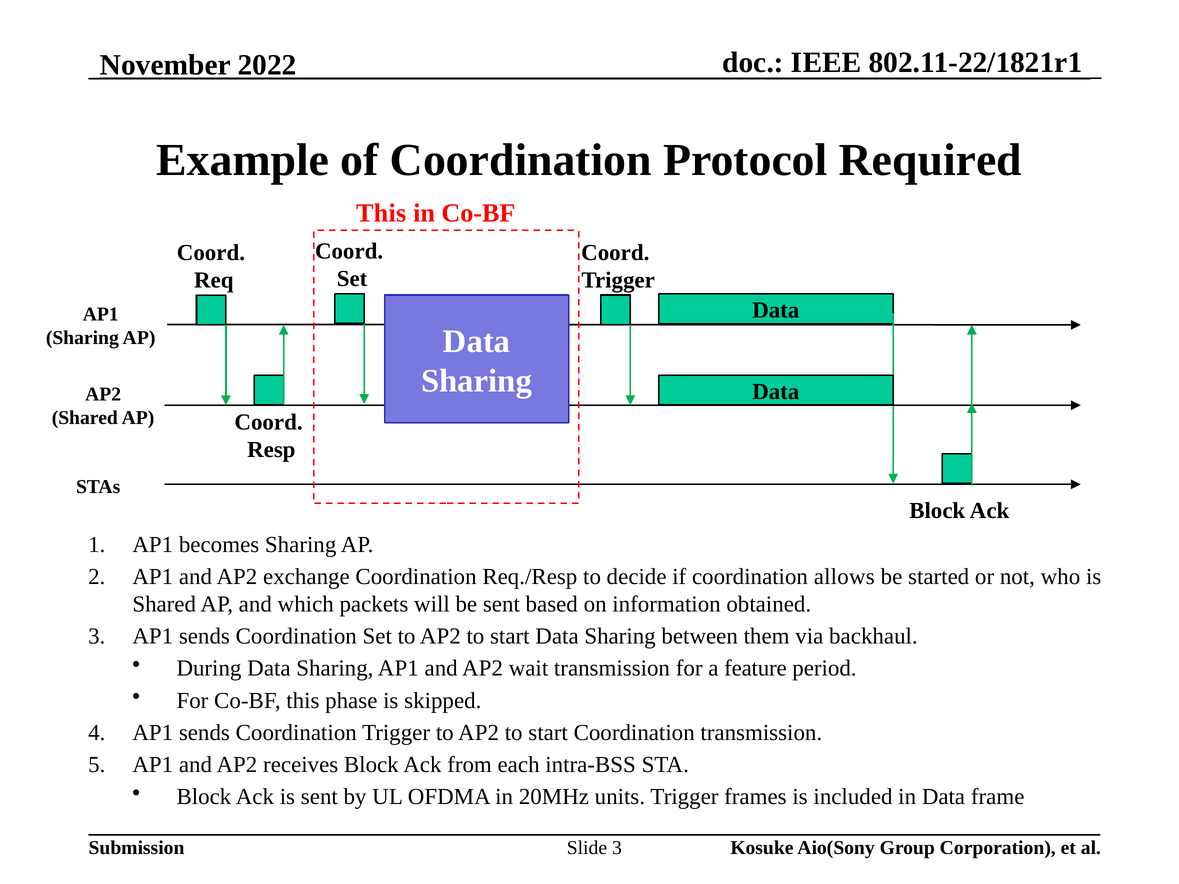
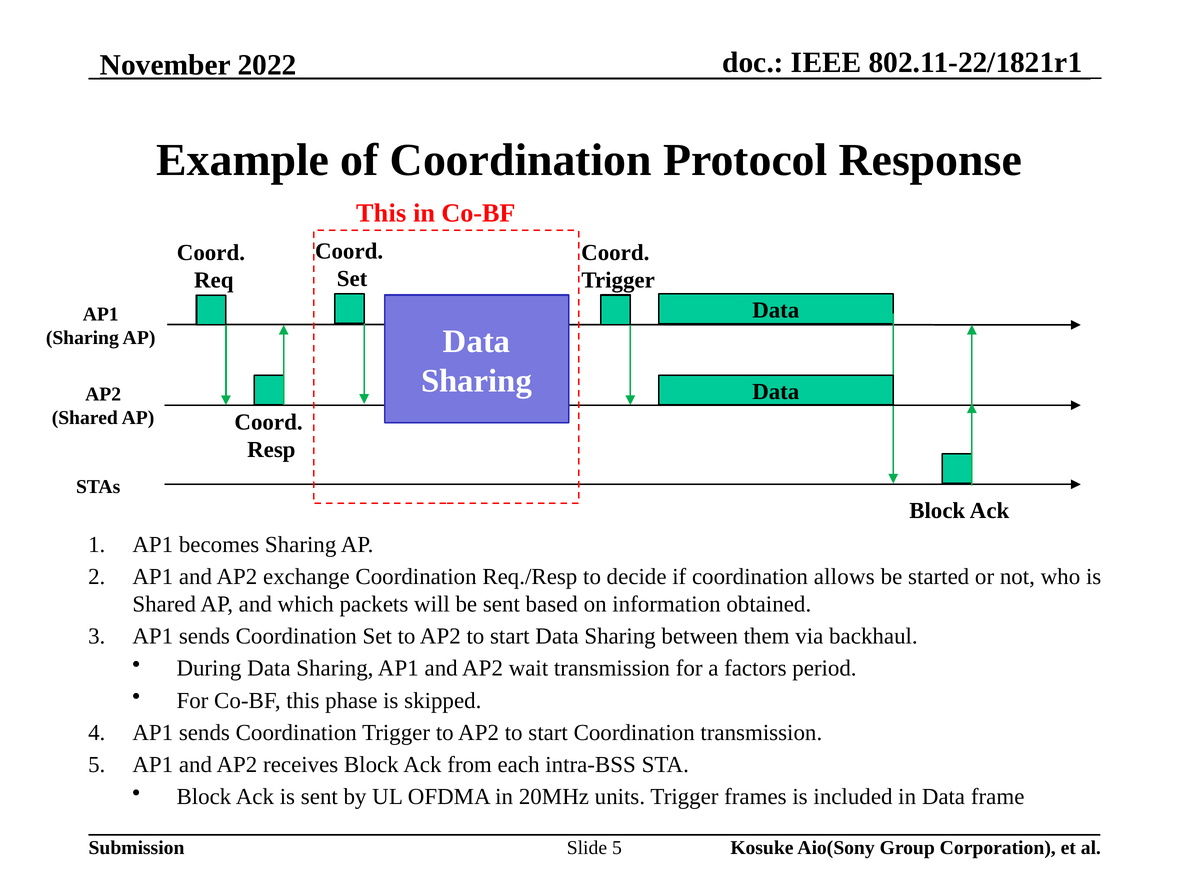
Required: Required -> Response (930, 160)
feature: feature -> factors (755, 669)
Slide 3: 3 -> 5 (617, 848)
